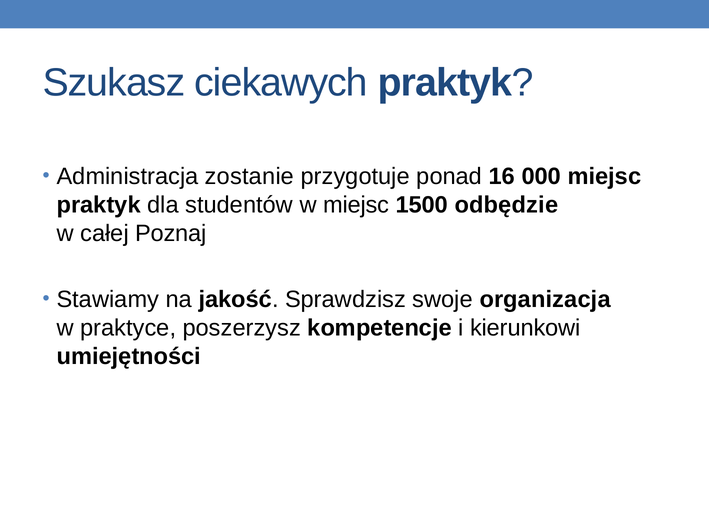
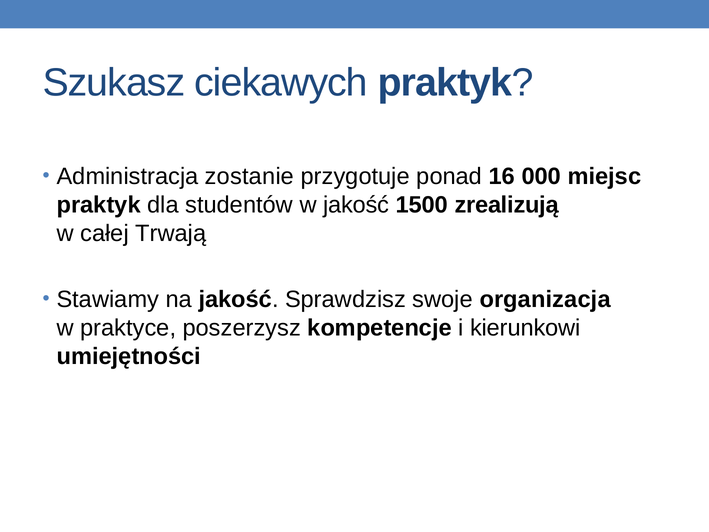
w miejsc: miejsc -> jakość (356, 205)
odbędzie: odbędzie -> zrealizują (507, 205)
Poznaj: Poznaj -> Trwają (171, 233)
